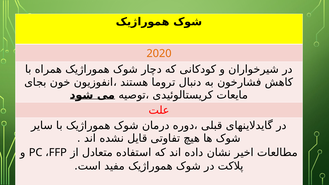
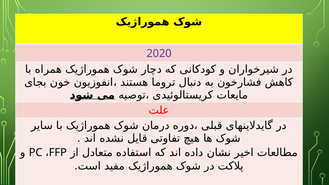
2020 colour: orange -> purple (159, 54)
